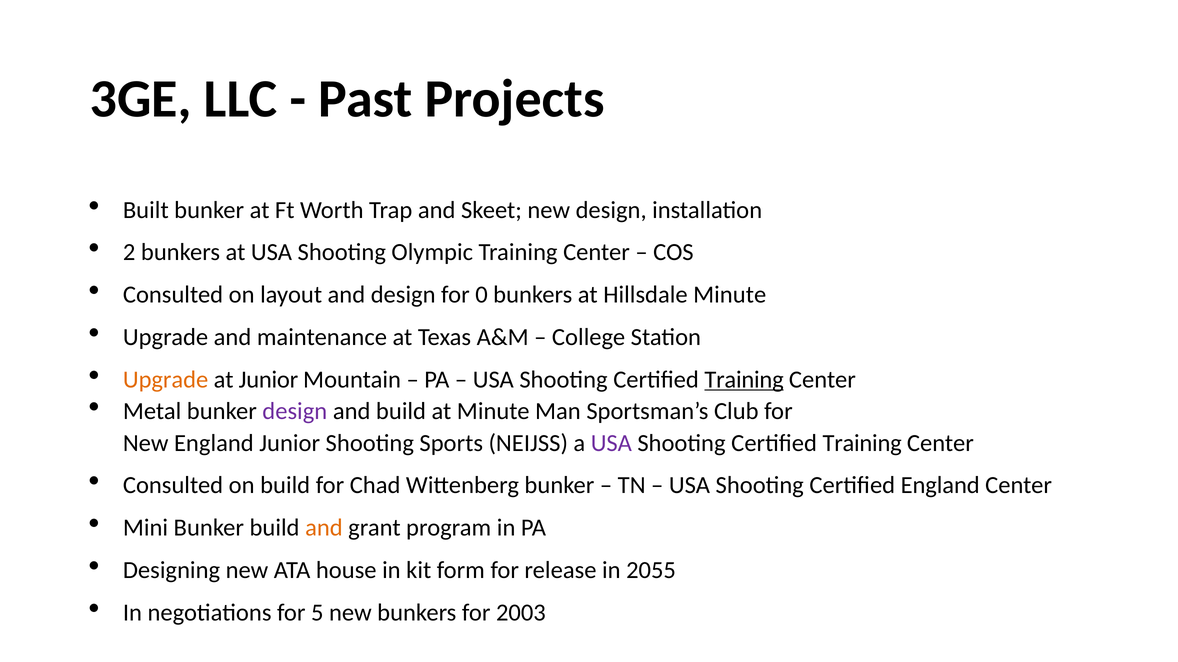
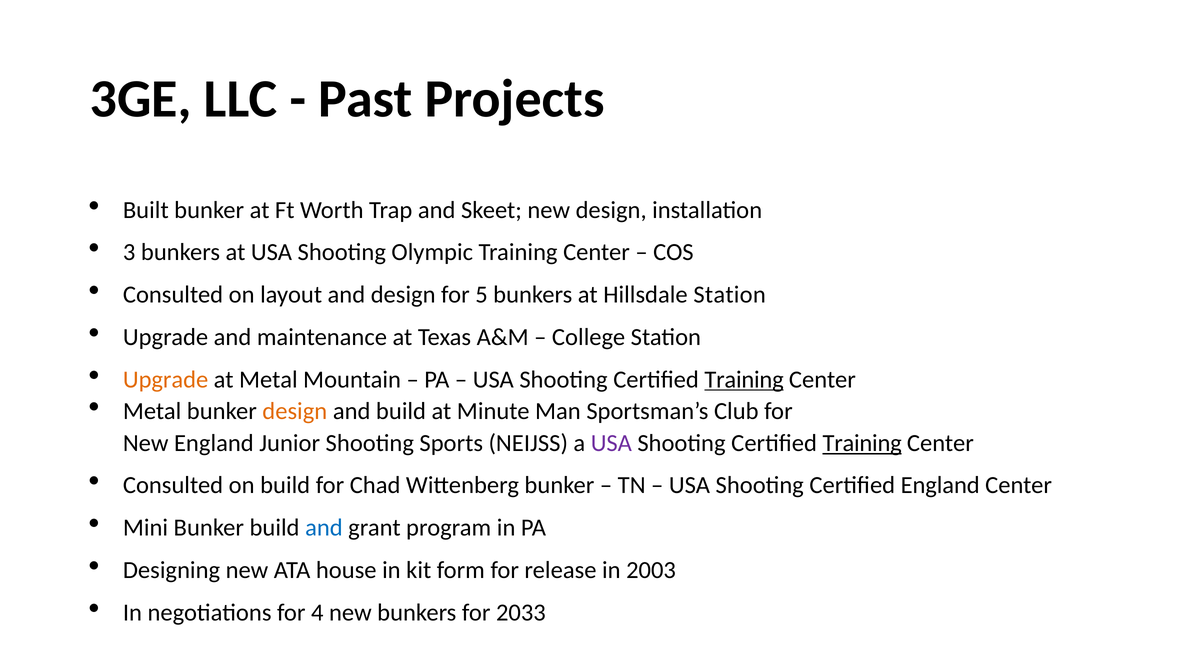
2: 2 -> 3 (129, 253)
0: 0 -> 5 (481, 295)
Hillsdale Minute: Minute -> Station (730, 295)
at Junior: Junior -> Metal (268, 380)
design colour: purple -> orange (295, 412)
Training underline: none -> present (862, 443)
and colour: orange -> blue (324, 528)
2055: 2055 -> 2003 (651, 571)
5: 5 -> 4 (317, 613)
2003: 2003 -> 2033 (521, 613)
